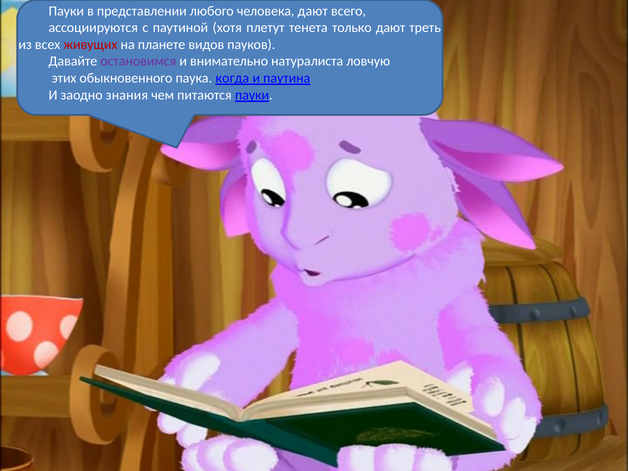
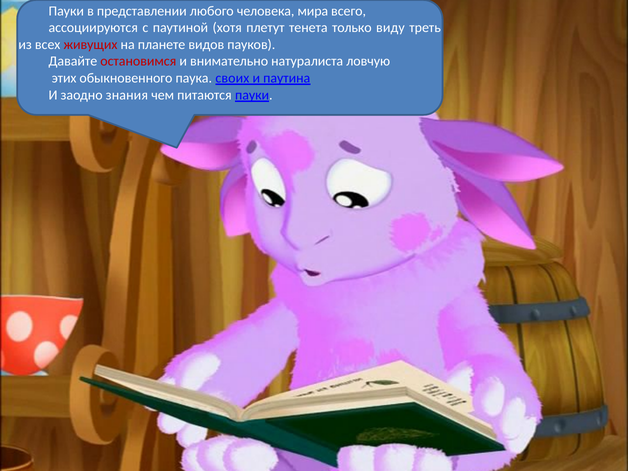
человека дают: дают -> мира (313, 11)
только дают: дают -> виду (390, 28)
остановимся colour: purple -> red (138, 61)
когда: когда -> своих (232, 78)
